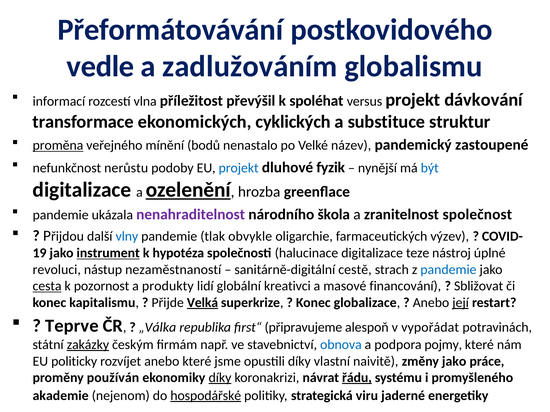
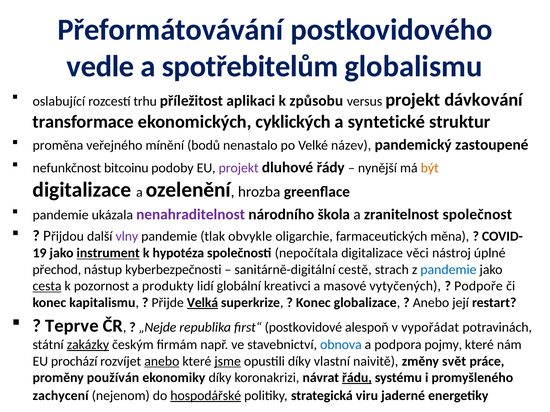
zadlužováním: zadlužováním -> spotřebitelům (250, 66)
informací: informací -> oslabující (59, 102)
vlna: vlna -> trhu (145, 102)
převýšil: převýšil -> aplikaci (251, 101)
spoléhat: spoléhat -> způsobu (316, 101)
substituce: substituce -> syntetické (386, 122)
proměna underline: present -> none (58, 146)
nerůstu: nerůstu -> bitcoinu (126, 168)
projekt colour: blue -> purple (239, 168)
fyzik: fyzik -> řády (331, 168)
být colour: blue -> orange (430, 168)
ozelenění underline: present -> none (188, 190)
vlny colour: blue -> purple (127, 237)
výzev: výzev -> měna (450, 237)
halucinace: halucinace -> nepočítala (306, 253)
teze: teze -> věci (418, 253)
revoluci: revoluci -> přechod (57, 270)
nezaměstnaností: nezaměstnaností -> kyberbezpečnosti (173, 270)
financování: financování -> vytyčených (405, 286)
Sbližovat: Sbližovat -> Podpoře (478, 286)
její underline: present -> none (461, 303)
„Válka: „Válka -> „Nejde (158, 328)
připravujeme: připravujeme -> postkovidové (303, 328)
politicky: politicky -> prochází (74, 362)
anebo underline: none -> present (162, 362)
jsme underline: none -> present (228, 362)
změny jako: jako -> svět (454, 362)
díky underline: present -> none (220, 378)
akademie: akademie -> zachycení (61, 396)
